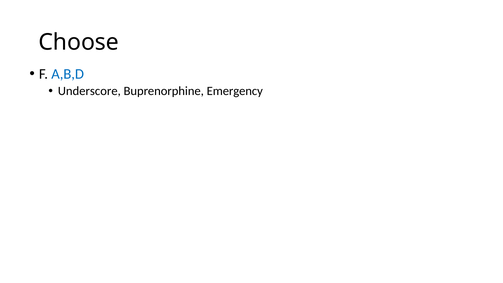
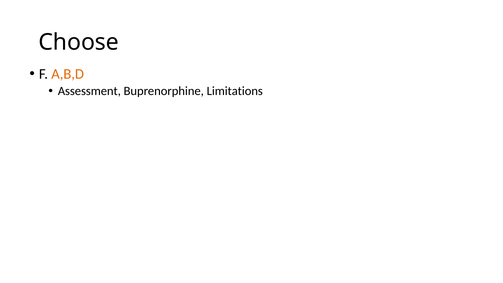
A,B,D colour: blue -> orange (68, 74)
Underscore: Underscore -> Assessment (89, 91)
Emergency: Emergency -> Limitations (235, 91)
